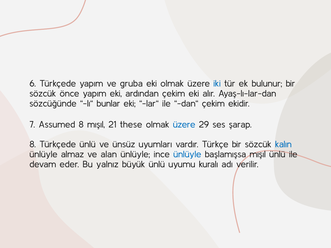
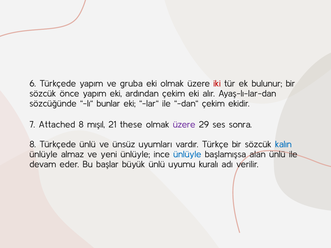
iki colour: blue -> red (217, 84)
Assumed: Assumed -> Attached (57, 125)
üzere colour: blue -> purple (184, 125)
şarap: şarap -> sonra (240, 125)
alan: alan -> yeni (109, 154)
başlamışsa mışıl: mışıl -> alan (258, 154)
yalnız: yalnız -> başlar (107, 164)
